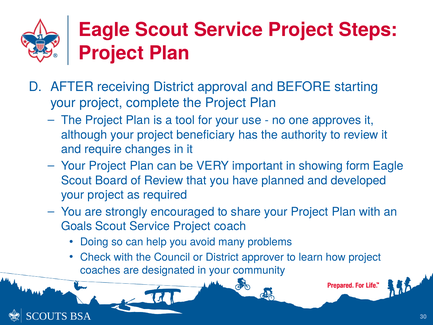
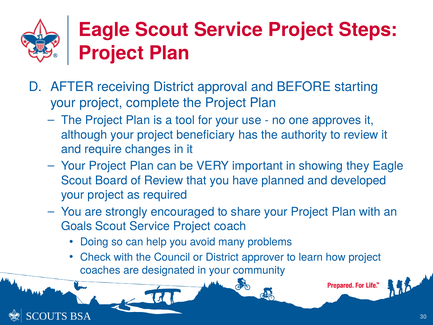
form: form -> they (358, 166)
